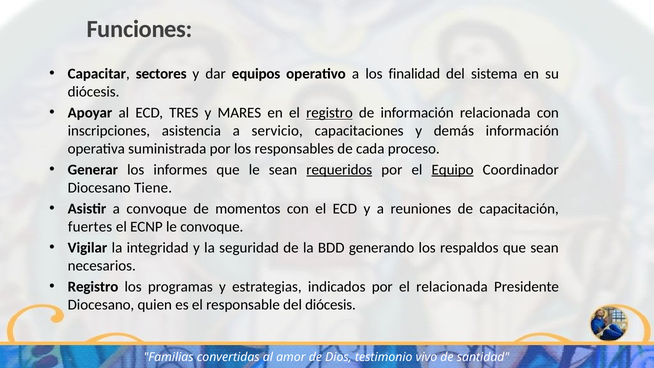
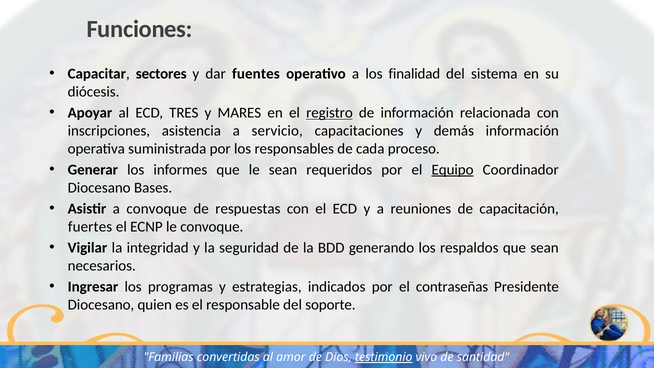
equipos: equipos -> fuentes (256, 74)
requeridos underline: present -> none (339, 170)
Tiene: Tiene -> Bases (153, 188)
momentos: momentos -> respuestas (248, 209)
Registro: Registro -> Ingresar (93, 286)
el relacionada: relacionada -> contraseñas (452, 286)
del diócesis: diócesis -> soporte (330, 304)
testimonio underline: none -> present (384, 357)
